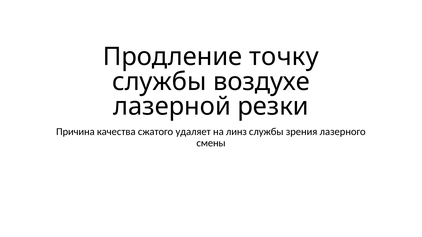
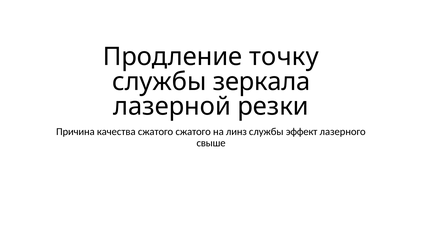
воздухе: воздухе -> зеркала (262, 82)
сжатого удаляет: удаляет -> сжатого (193, 132)
зрения: зрения -> эффект (302, 132)
смены: смены -> свыше (211, 143)
